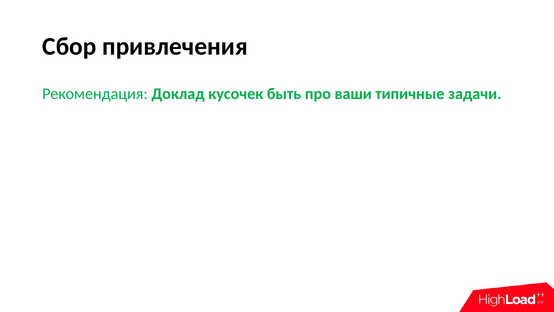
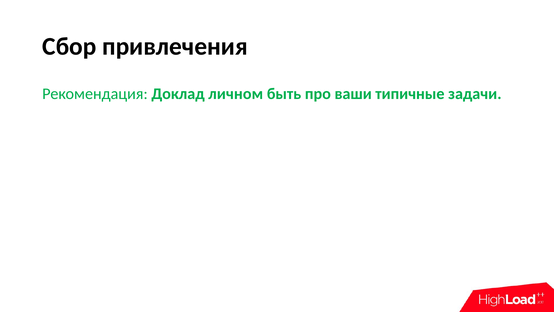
кусочек: кусочек -> личном (236, 94)
